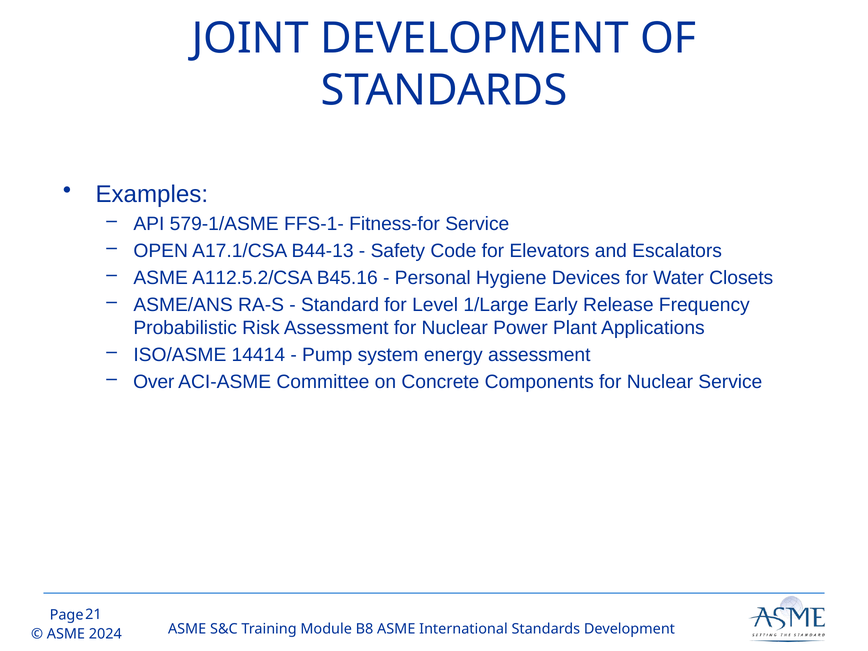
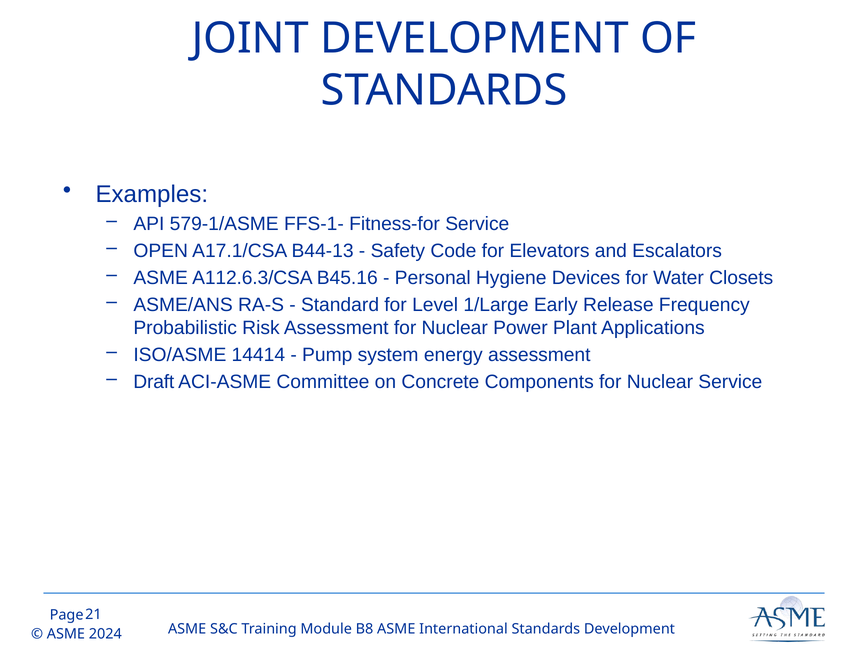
A112.5.2/CSA: A112.5.2/CSA -> A112.6.3/CSA (252, 278)
Over: Over -> Draft (154, 382)
